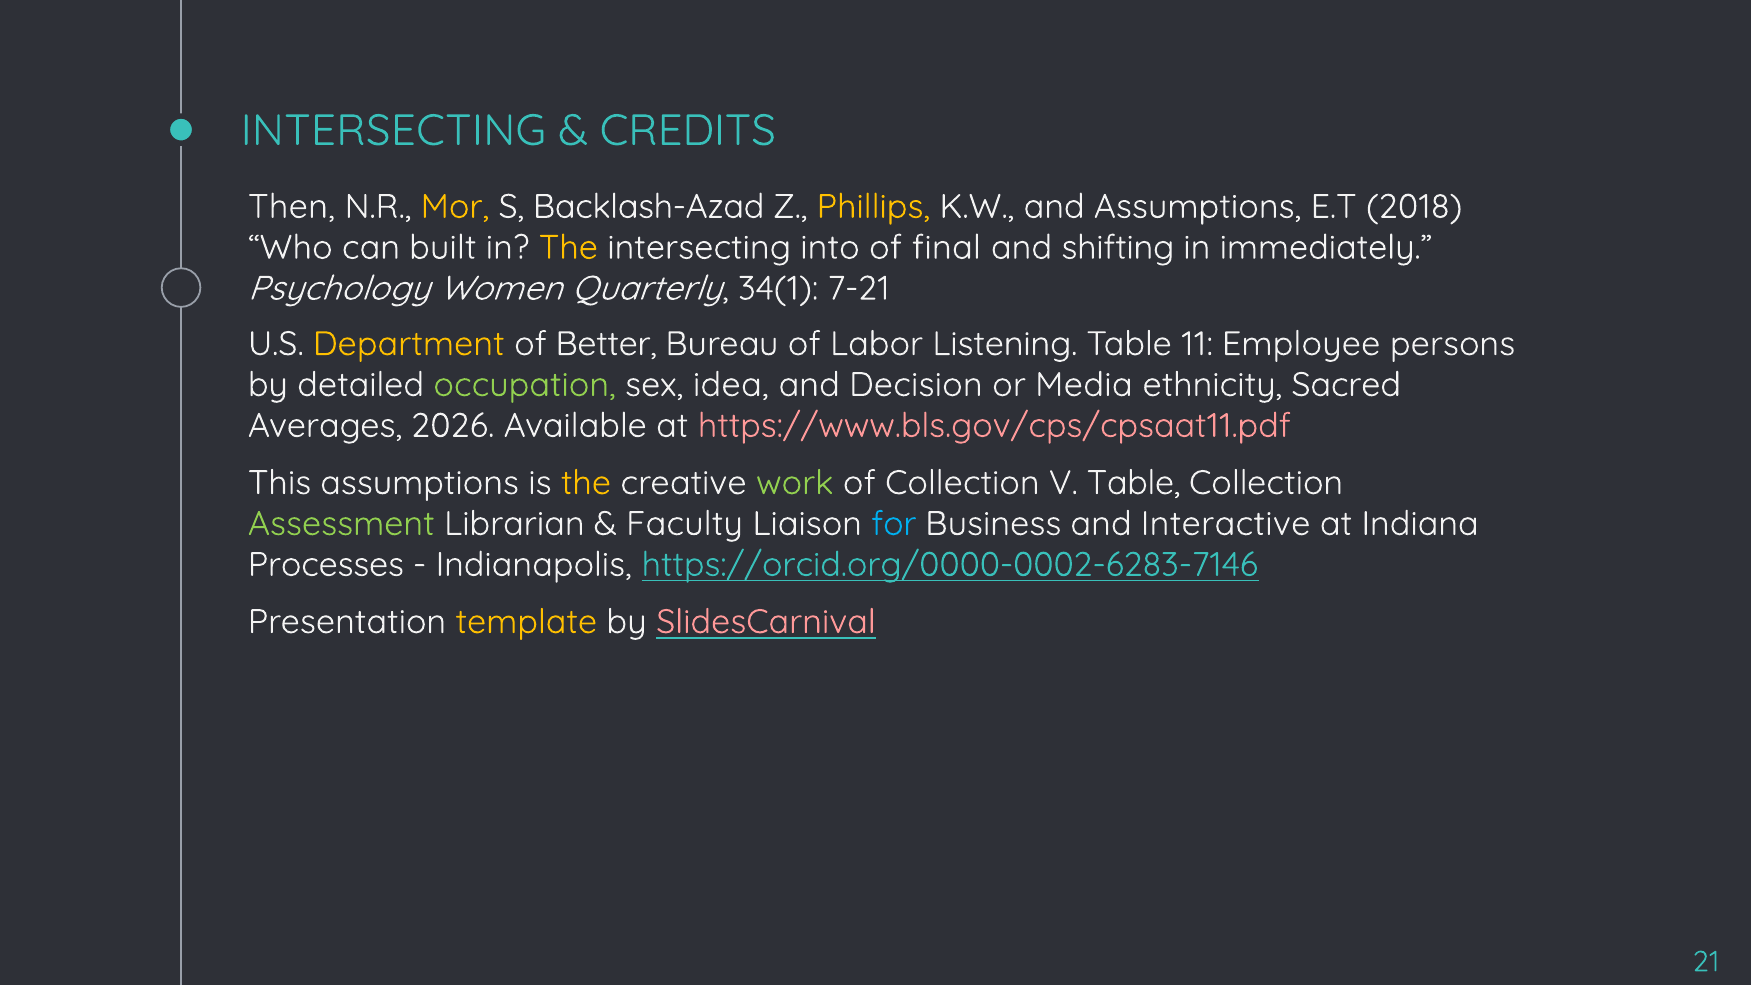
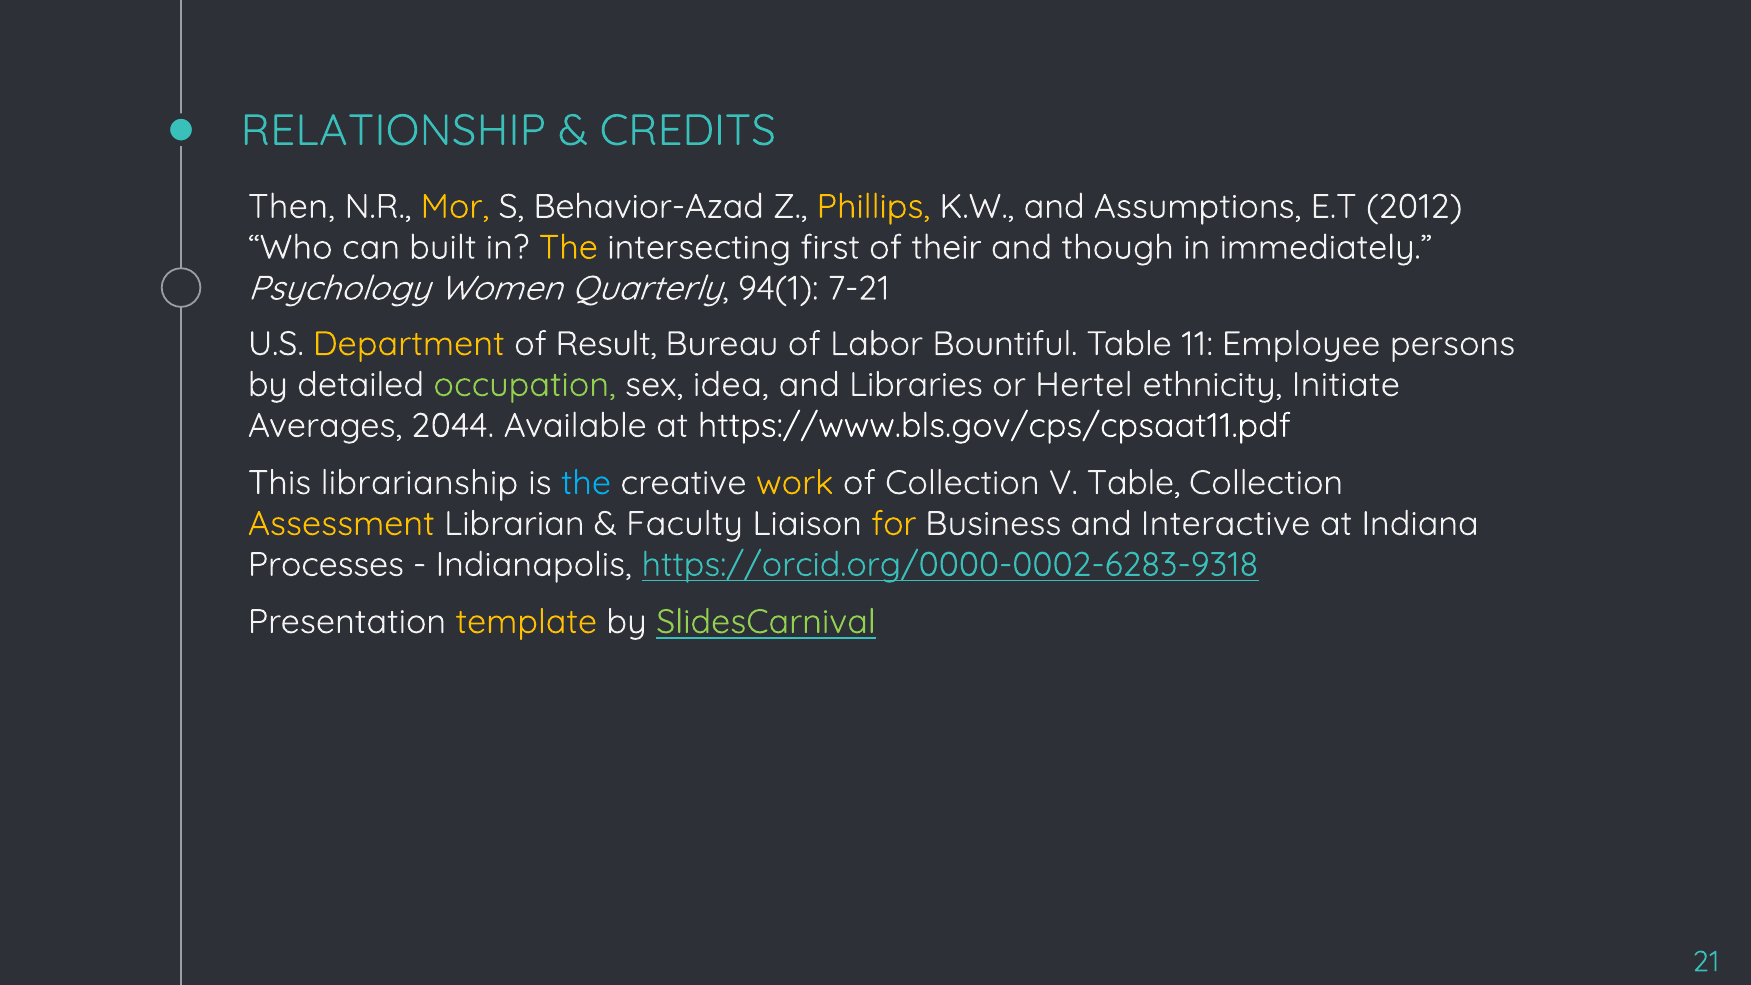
INTERSECTING: INTERSECTING -> RELATIONSHIP (393, 131)
Backlash-Azad: Backlash-Azad -> Behavior-Azad (649, 207)
2018: 2018 -> 2012 (1414, 207)
into: into -> first (830, 247)
final: final -> their (947, 247)
shifting: shifting -> though (1118, 247)
34(1: 34(1 -> 94(1 (778, 288)
Better: Better -> Result (606, 344)
Listening: Listening -> Bountiful (1005, 344)
Decision: Decision -> Libraries (916, 385)
Media: Media -> Hertel (1084, 385)
Sacred: Sacred -> Initiate (1346, 385)
2026: 2026 -> 2044 (453, 426)
https://www.bls.gov/cps/cpsaat11.pdf colour: pink -> white (994, 426)
This assumptions: assumptions -> librarianship (419, 483)
the colour: yellow -> light blue (586, 483)
work colour: light green -> yellow (795, 483)
Assessment colour: light green -> yellow (341, 524)
for colour: light blue -> yellow (894, 524)
https://orcid.org/0000-0002-6283-7146: https://orcid.org/0000-0002-6283-7146 -> https://orcid.org/0000-0002-6283-9318 (950, 565)
SlidesCarnival colour: pink -> light green (766, 622)
